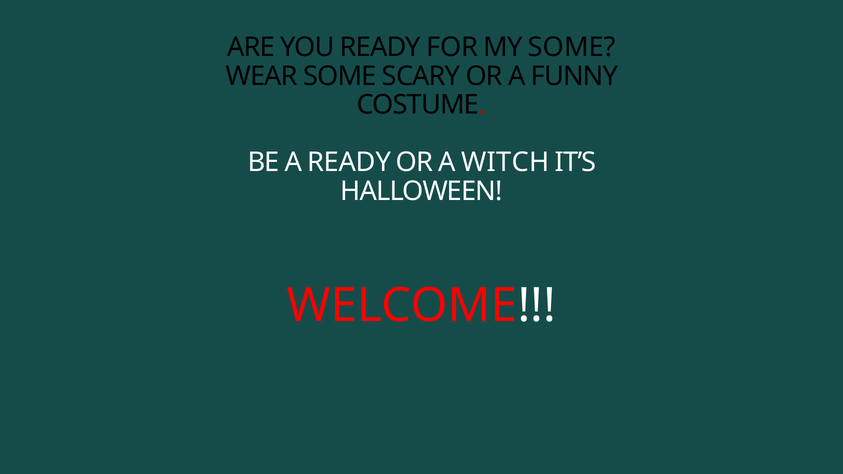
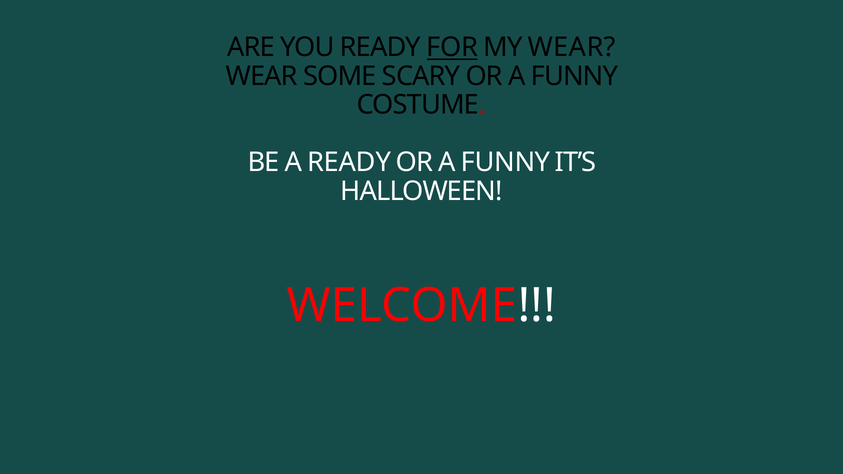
FOR underline: none -> present (452, 47)
MY SOME: SOME -> WEAR (572, 47)
WITCH: WITCH -> FUNNY (506, 162)
